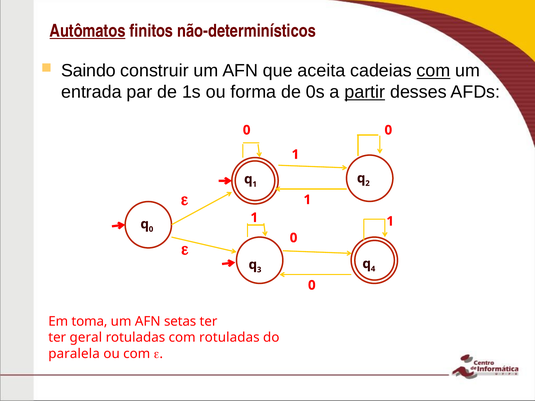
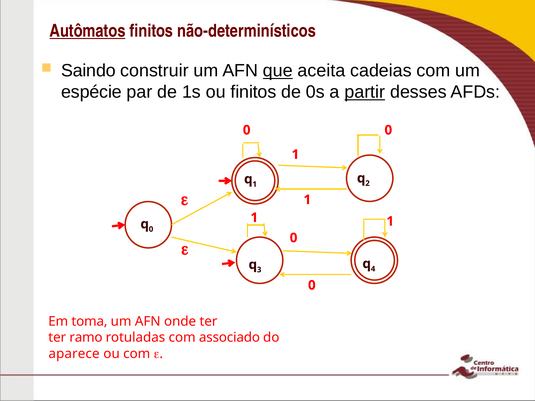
que underline: none -> present (278, 71)
com underline: present -> none (433, 71)
entrada: entrada -> espécie (91, 92)
ou forma: forma -> finitos (253, 92)
setas: setas -> onde (180, 322)
geral: geral -> ramo (86, 338)
com rotuladas: rotuladas -> associado (229, 338)
paralela: paralela -> aparece (74, 354)
